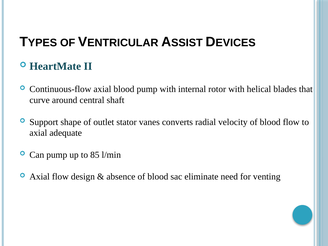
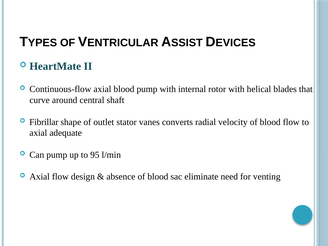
Support: Support -> Fibrillar (44, 122)
85: 85 -> 95 (95, 155)
